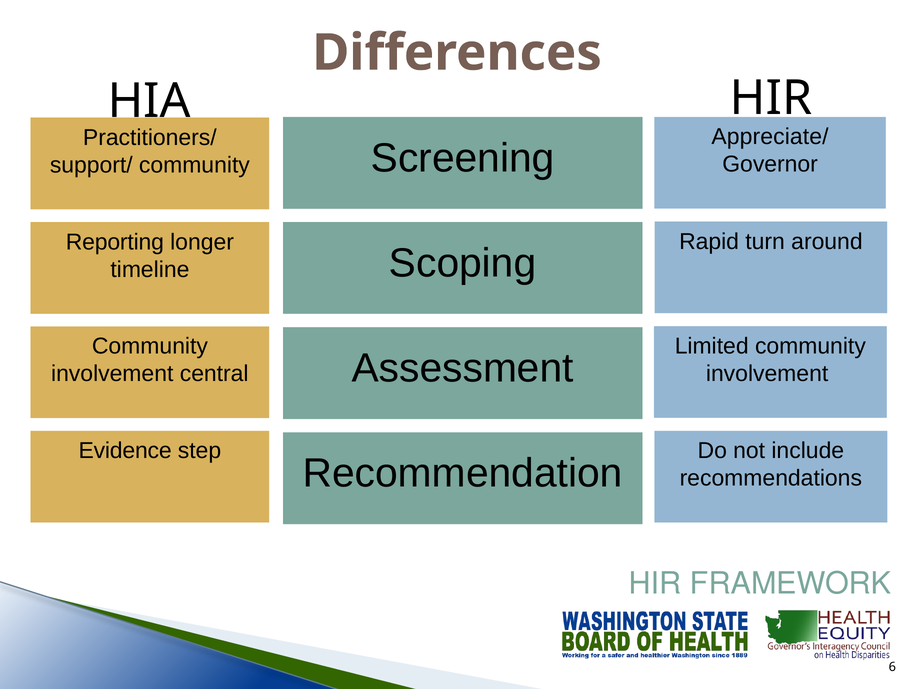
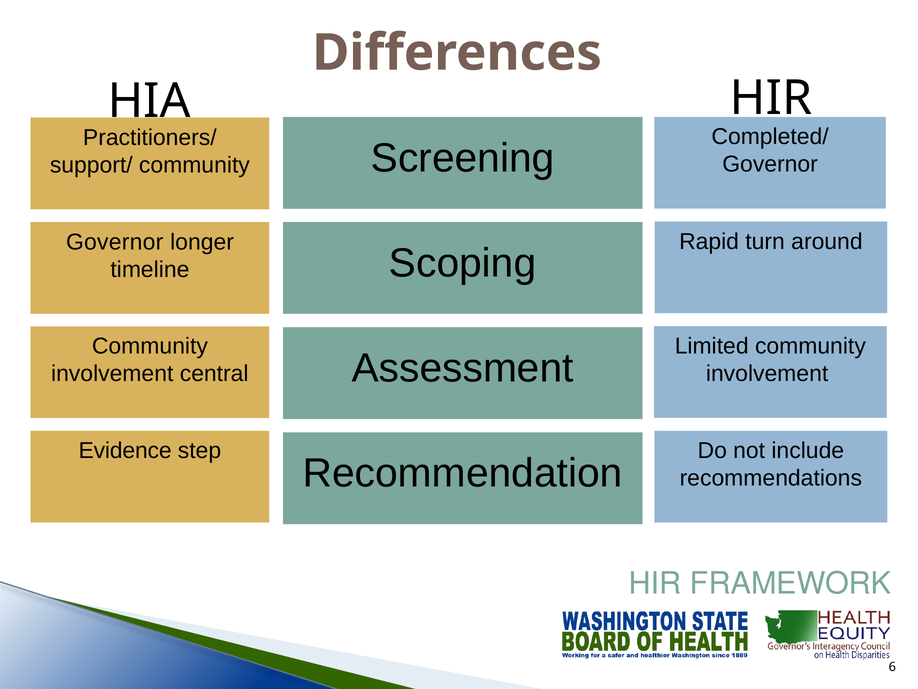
Appreciate/: Appreciate/ -> Completed/ (770, 137)
Reporting: Reporting -> Governor (115, 242)
